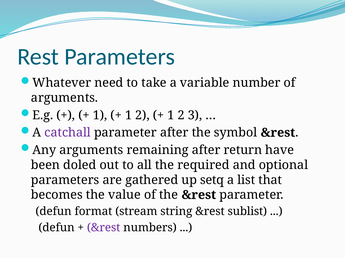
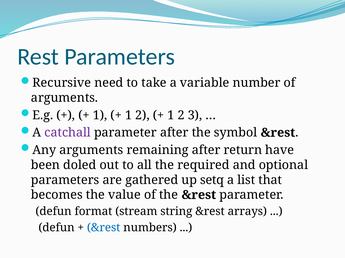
Whatever: Whatever -> Recursive (62, 83)
sublist: sublist -> arrays (247, 212)
&rest colour: purple -> blue (104, 228)
